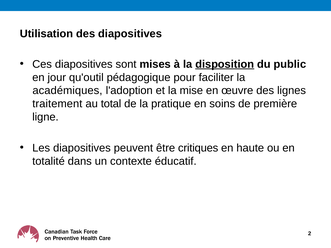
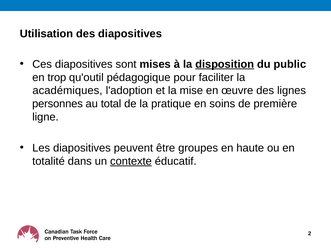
jour: jour -> trop (57, 77)
traitement: traitement -> personnes (57, 104)
critiques: critiques -> groupes (198, 148)
contexte underline: none -> present (131, 161)
